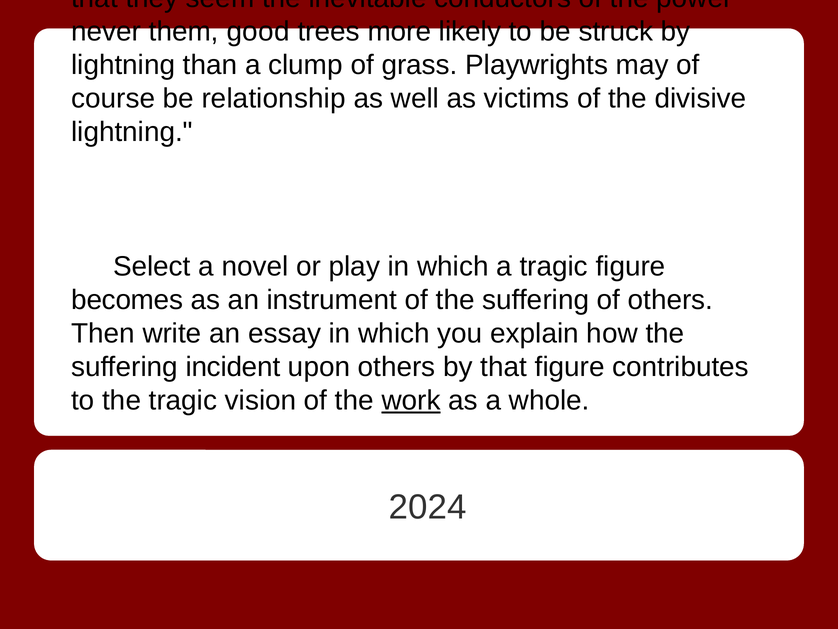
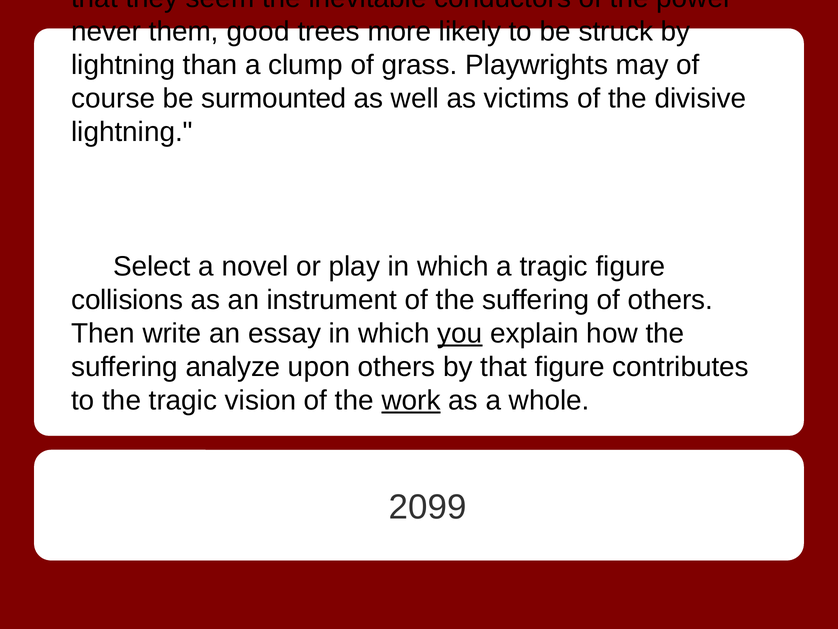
relationship: relationship -> surmounted (274, 98)
becomes: becomes -> collisions (127, 300)
you underline: none -> present (460, 333)
incident: incident -> analyze (233, 367)
2024: 2024 -> 2099 (428, 507)
